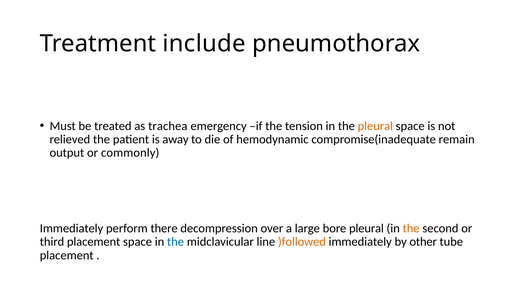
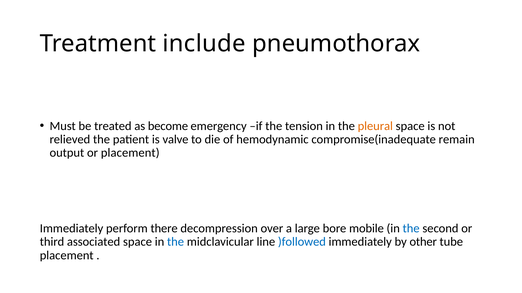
trachea: trachea -> become (168, 126)
away: away -> valve (175, 140)
or commonly: commonly -> placement (130, 153)
bore pleural: pleural -> mobile (366, 229)
the colour: orange -> blue (411, 229)
third placement: placement -> associated (94, 242)
)followed colour: orange -> blue (302, 242)
